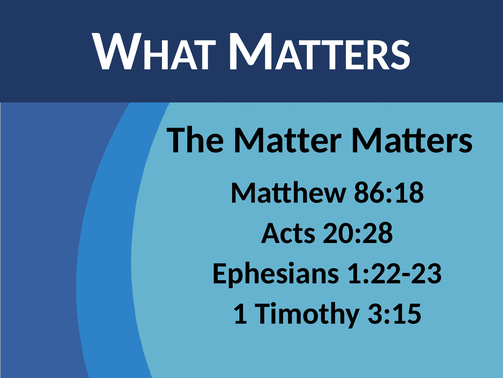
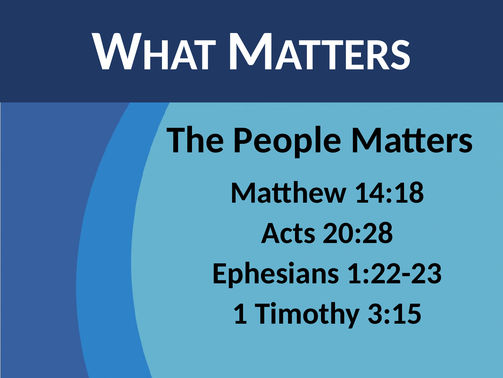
Matter: Matter -> People (287, 140)
86:18: 86:18 -> 14:18 (389, 192)
